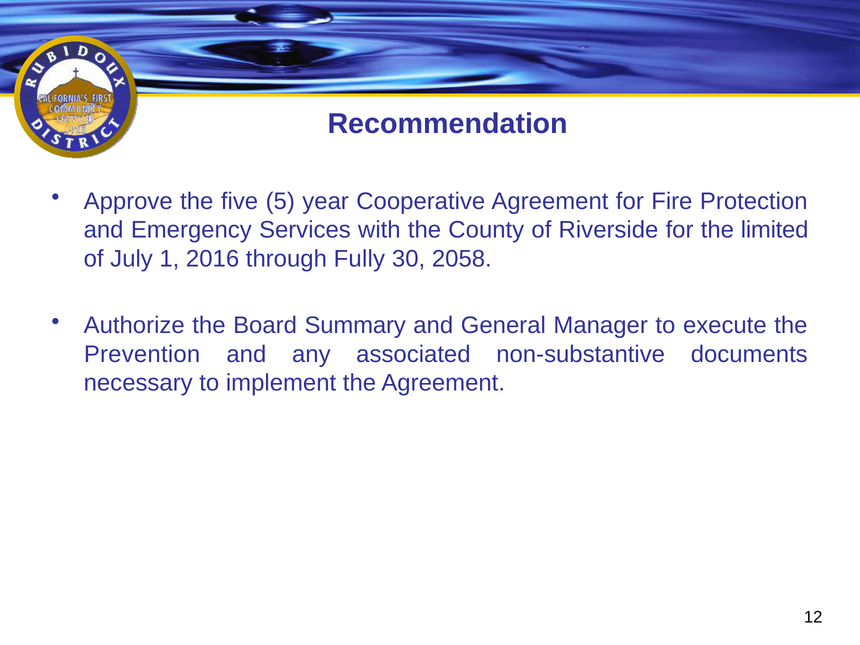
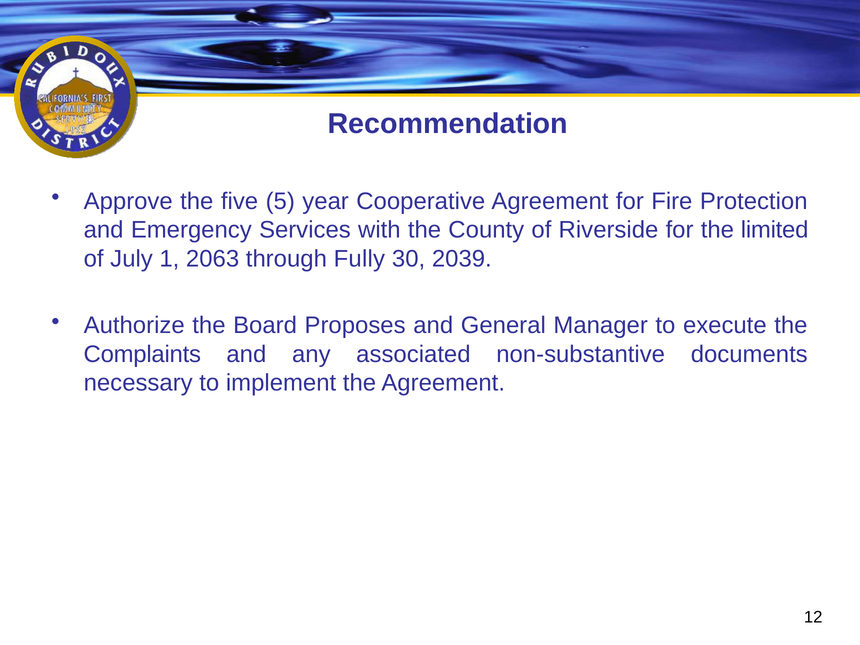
2016: 2016 -> 2063 (213, 259)
2058: 2058 -> 2039 (462, 259)
Summary: Summary -> Proposes (355, 326)
Prevention: Prevention -> Complaints (142, 354)
